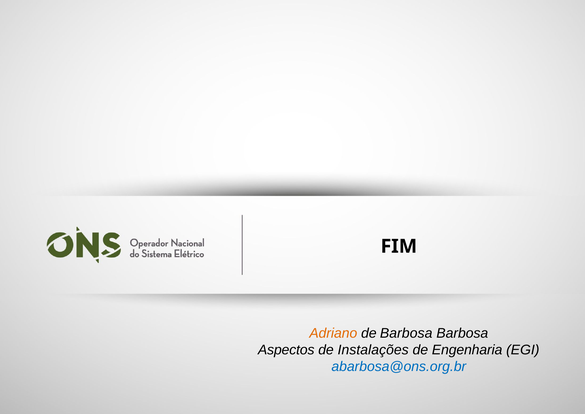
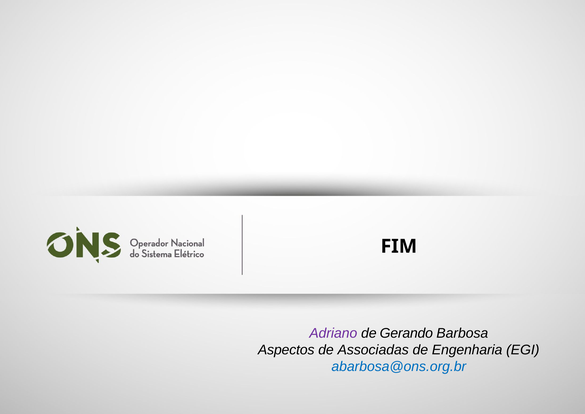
Adriano colour: orange -> purple (333, 333)
de Barbosa: Barbosa -> Gerando (406, 333)
Instalações: Instalações -> Associadas (373, 350)
